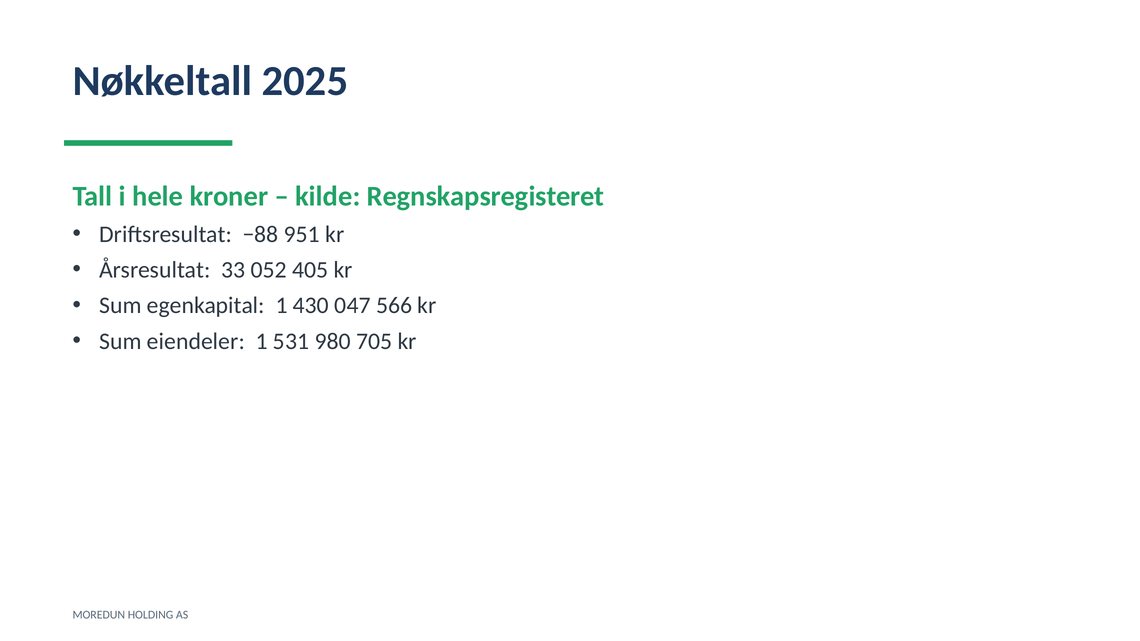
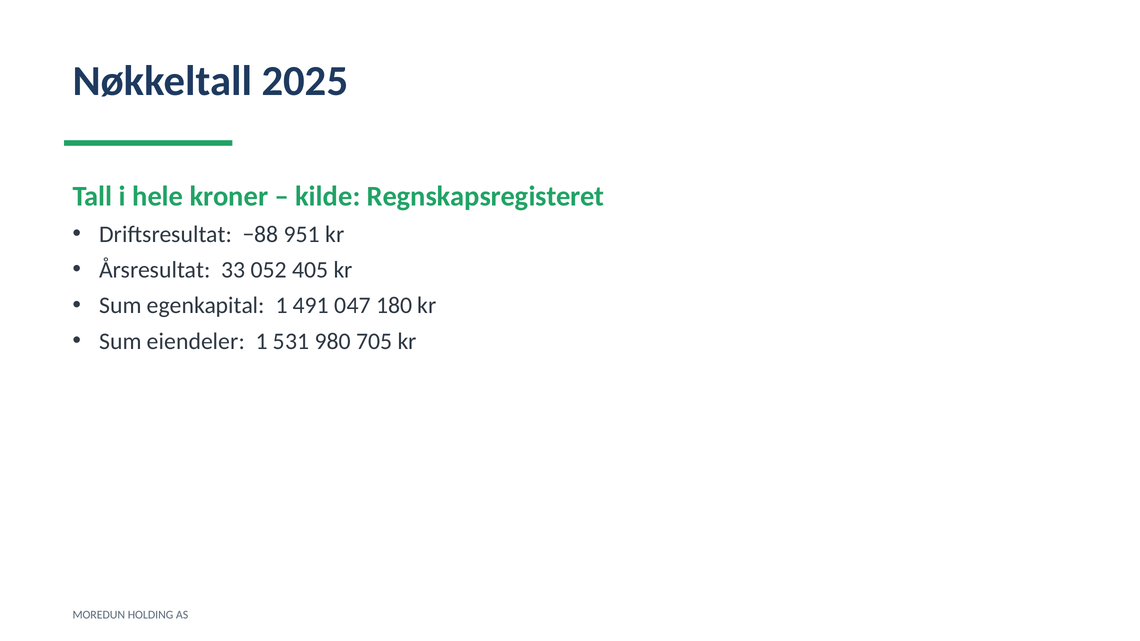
430: 430 -> 491 (311, 306)
566: 566 -> 180 (394, 306)
